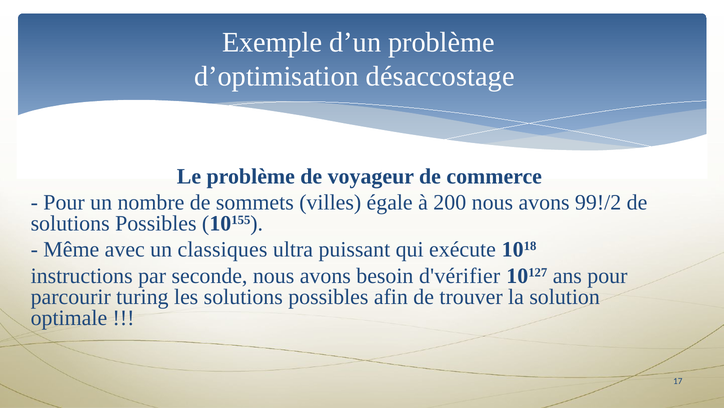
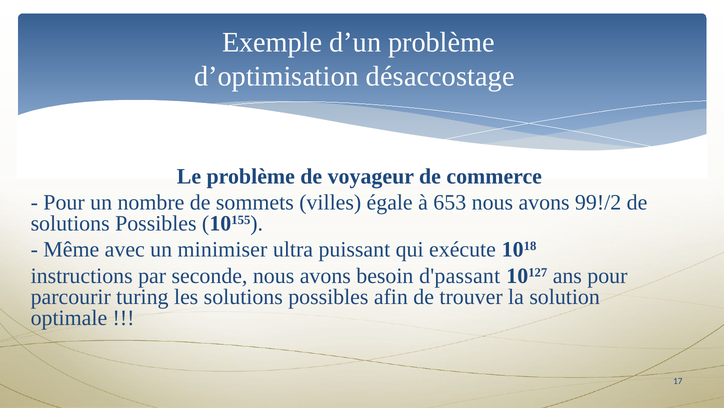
200: 200 -> 653 (450, 202)
classiques: classiques -> minimiser (222, 249)
d'vérifier: d'vérifier -> d'passant (460, 275)
